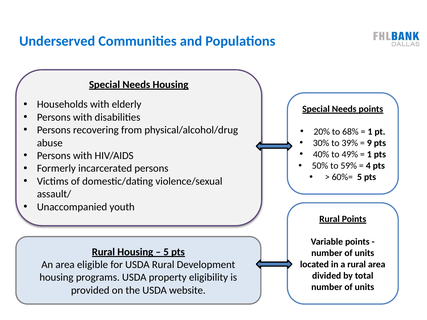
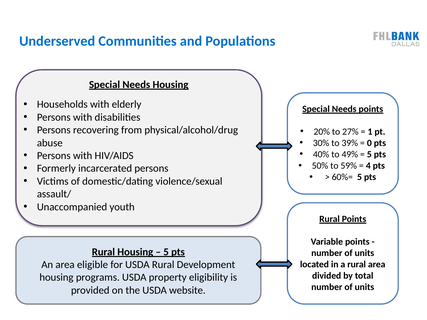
68%: 68% -> 27% (350, 132)
9: 9 -> 0 (369, 143)
1: 1 -> 5 (369, 155)
